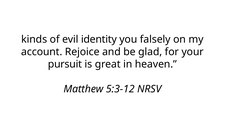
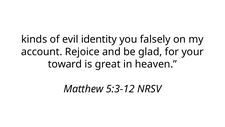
pursuit: pursuit -> toward (65, 64)
